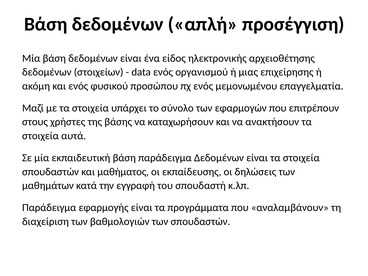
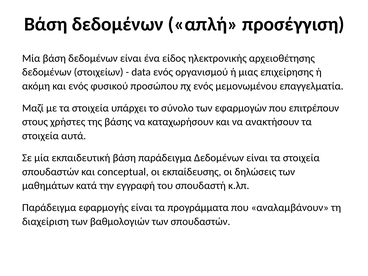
µαθήματος: µαθήματος -> conceptual (123, 172)
